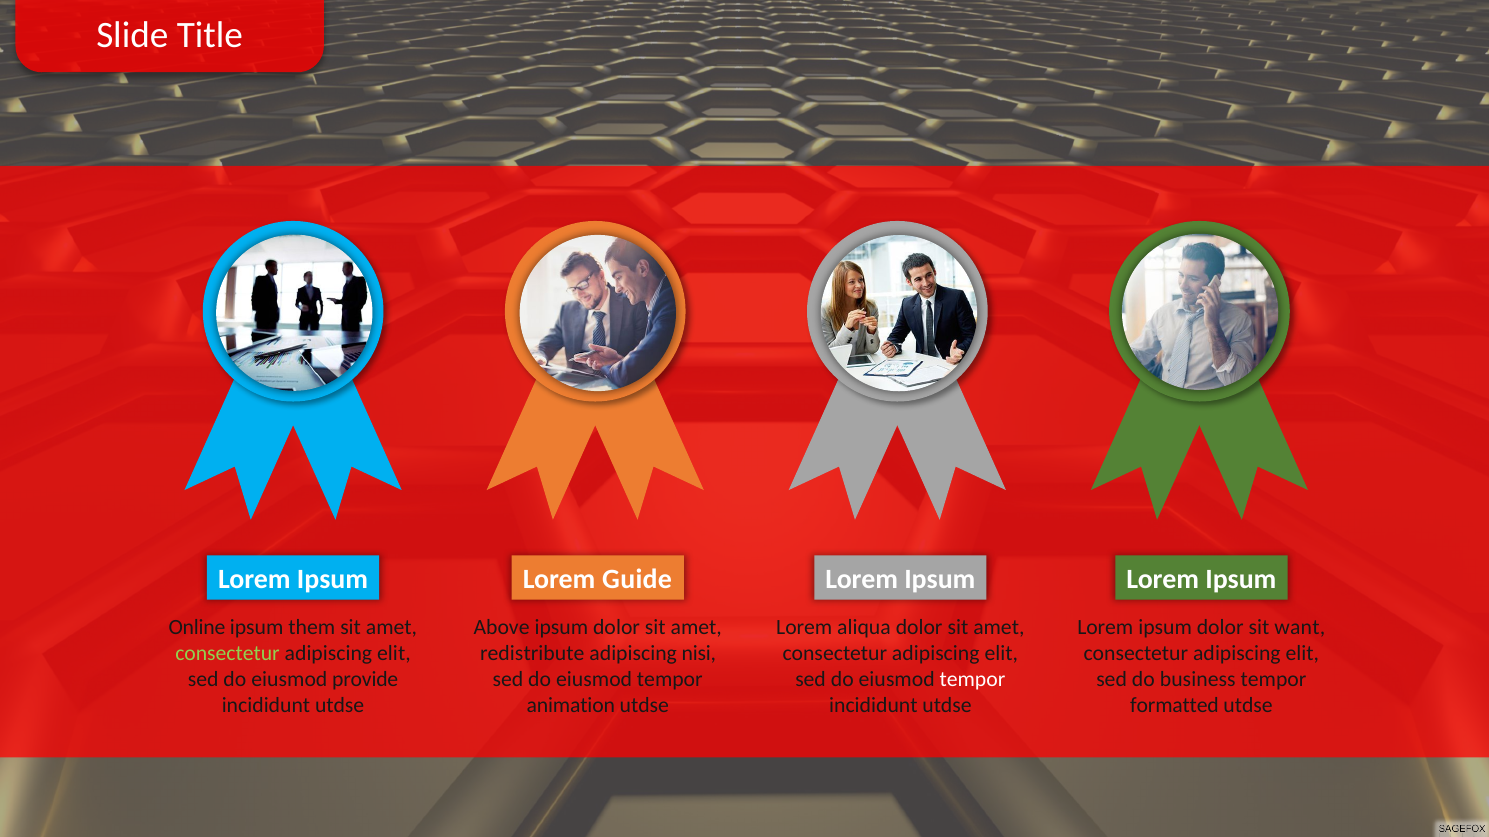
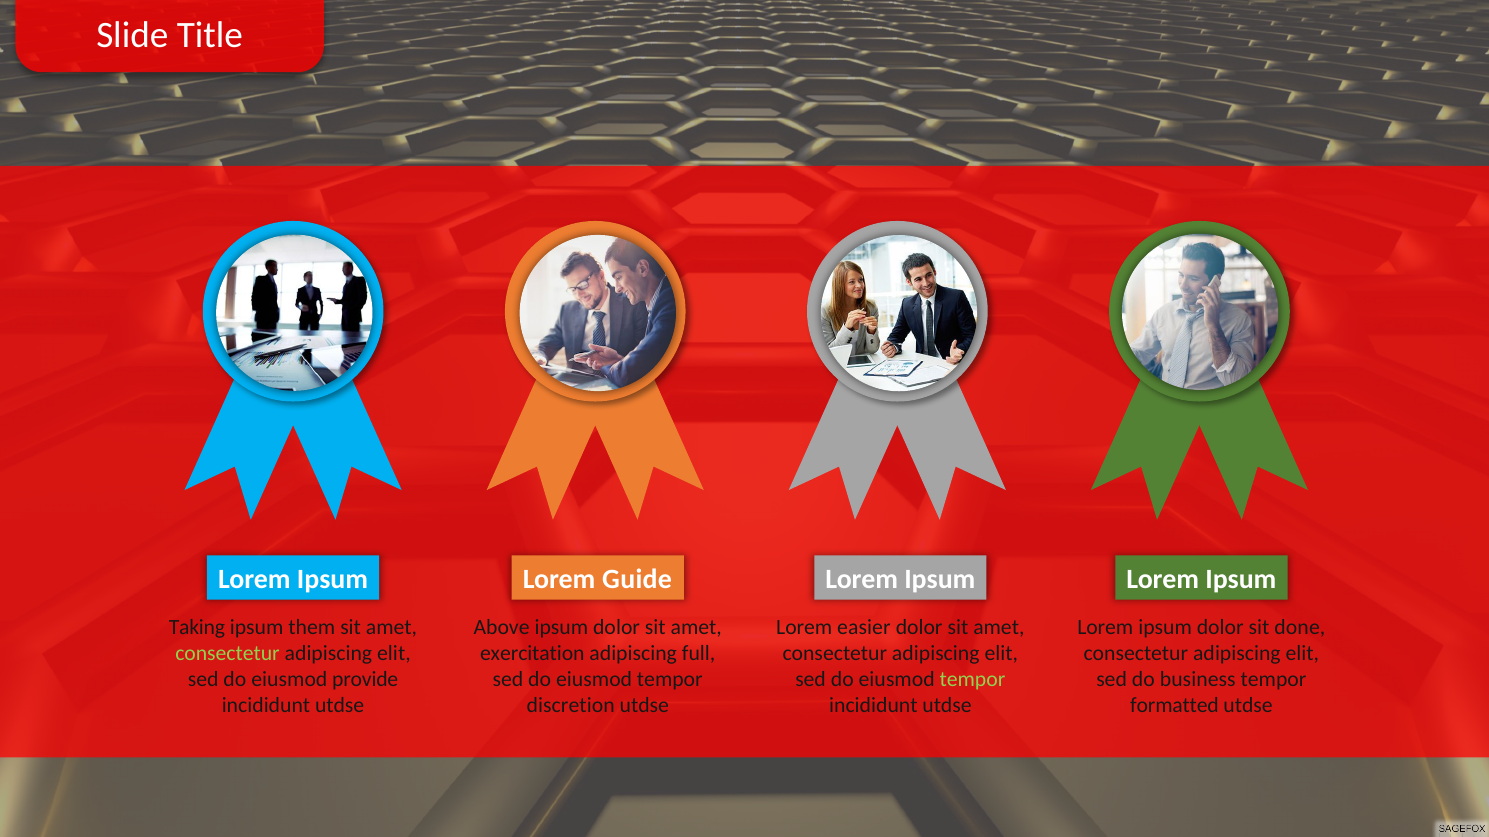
Online: Online -> Taking (197, 628)
aliqua: aliqua -> easier (864, 628)
want: want -> done (1300, 628)
redistribute: redistribute -> exercitation (532, 654)
nisi: nisi -> full (699, 654)
tempor colour: white -> light green (972, 680)
animation: animation -> discretion (571, 706)
